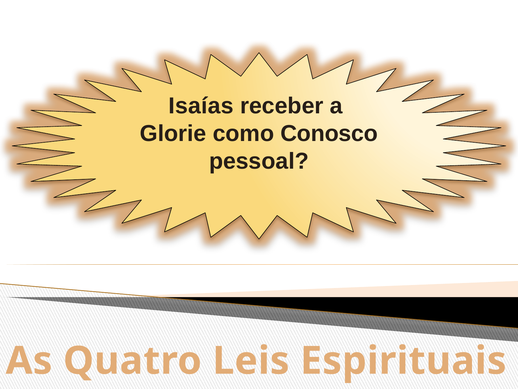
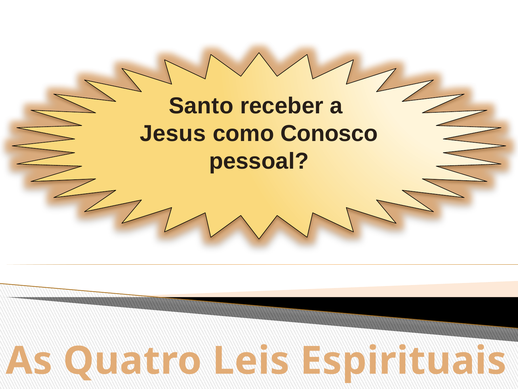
Isaías: Isaías -> Santo (201, 106)
Glorie: Glorie -> Jesus (173, 133)
